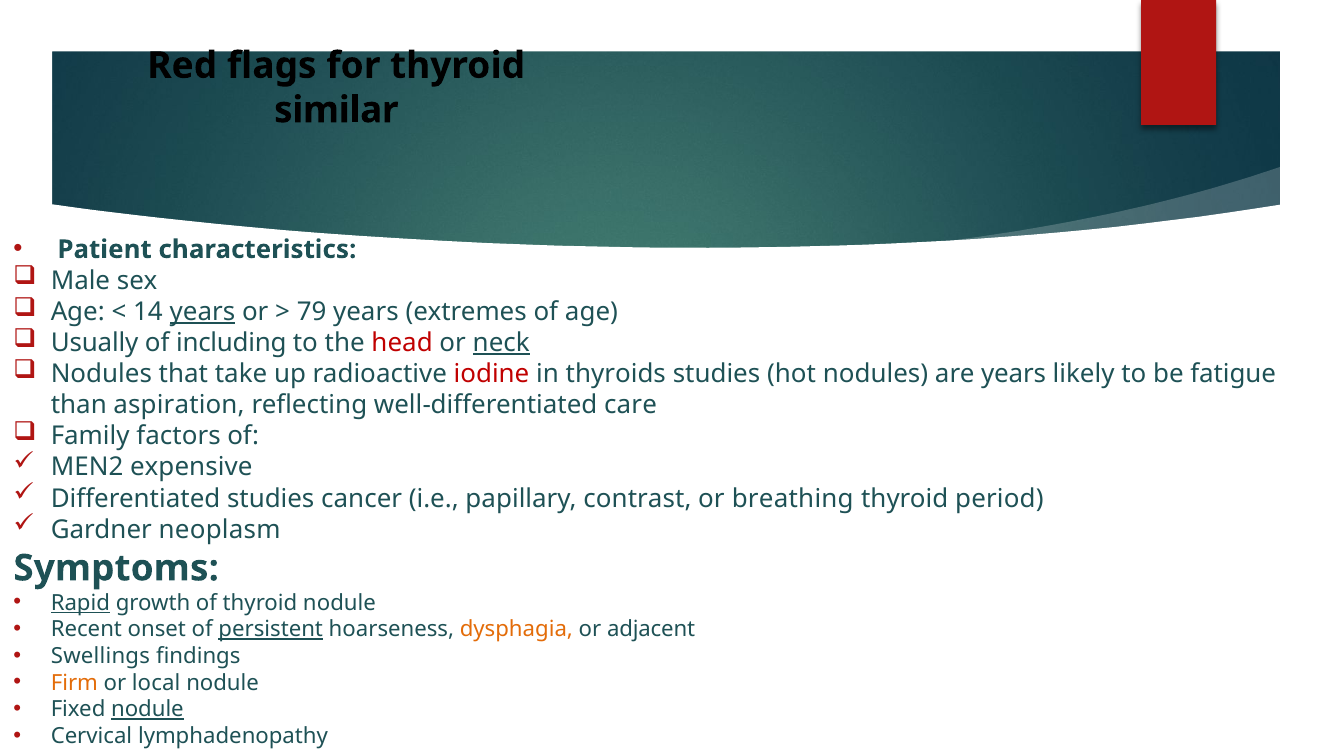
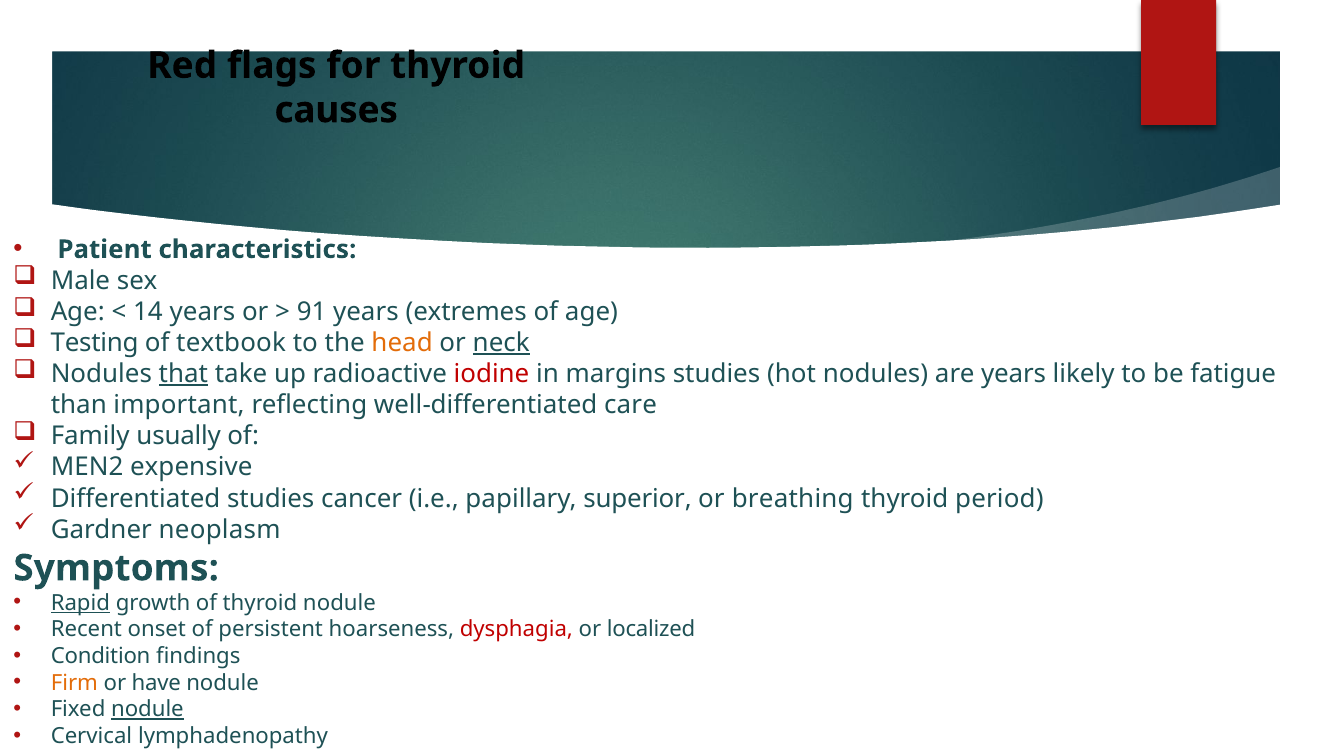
similar: similar -> causes (336, 110)
years underline: present -> none (202, 312)
79: 79 -> 91 (312, 312)
Usually: Usually -> Testing (95, 343)
including: including -> textbook (231, 343)
head colour: red -> orange (402, 343)
that underline: none -> present (183, 374)
thyroids: thyroids -> margins (616, 374)
aspiration: aspiration -> important (179, 405)
factors: factors -> usually (179, 436)
contrast: contrast -> superior (638, 498)
persistent underline: present -> none (271, 629)
dysphagia colour: orange -> red (516, 629)
adjacent: adjacent -> localized (651, 629)
Swellings: Swellings -> Condition (101, 656)
local: local -> have (156, 683)
